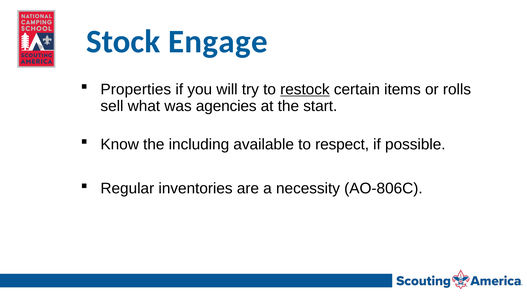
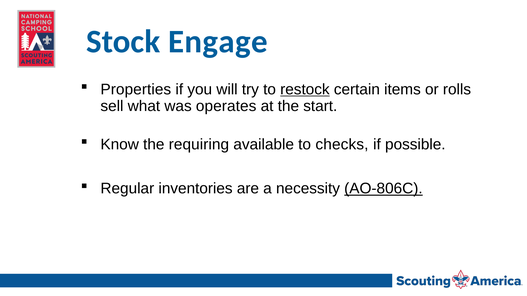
agencies: agencies -> operates (226, 106)
including: including -> requiring (199, 145)
respect: respect -> checks (342, 145)
AO-806C underline: none -> present (383, 189)
